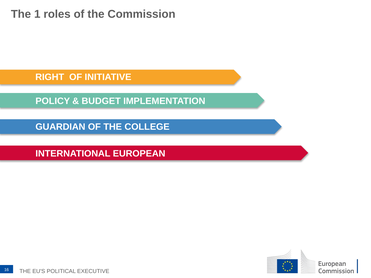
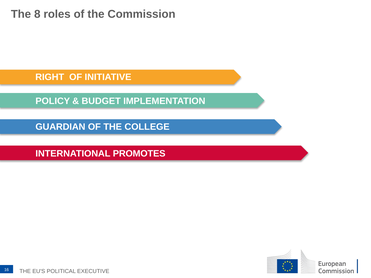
1: 1 -> 8 (37, 14)
EUROPEAN: EUROPEAN -> PROMOTES (139, 154)
